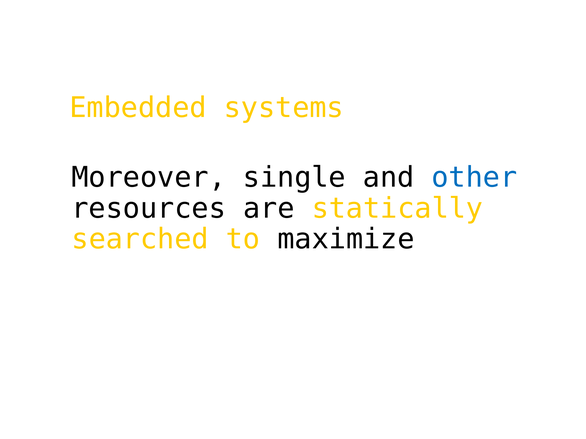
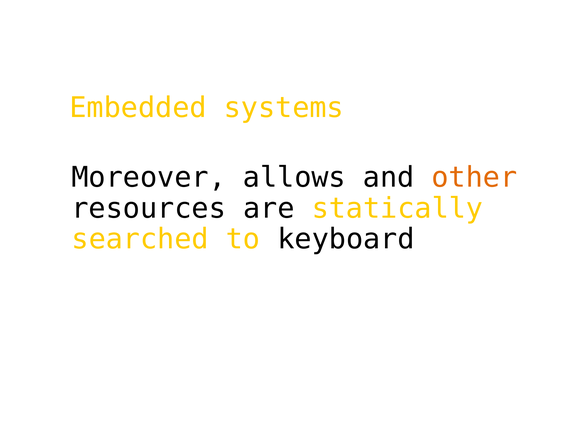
single: single -> allows (294, 178)
other colour: blue -> orange (474, 178)
maximize: maximize -> keyboard (346, 239)
